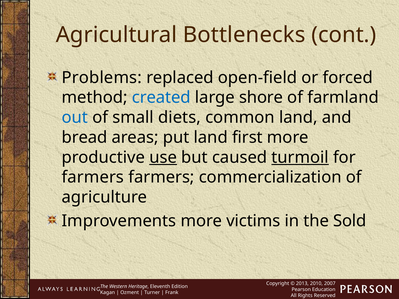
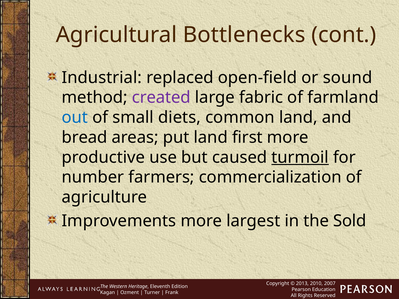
Problems: Problems -> Industrial (102, 78)
forced: forced -> sound (348, 78)
created colour: blue -> purple (161, 98)
shore: shore -> fabric (261, 98)
use underline: present -> none (163, 157)
farmers: farmers -> number (93, 177)
victims: victims -> largest (253, 221)
